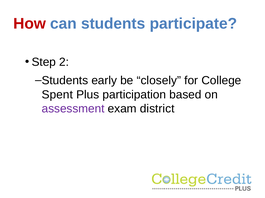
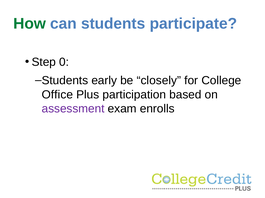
How colour: red -> green (30, 24)
2: 2 -> 0 (64, 62)
Spent: Spent -> Office (57, 95)
district: district -> enrolls (157, 109)
